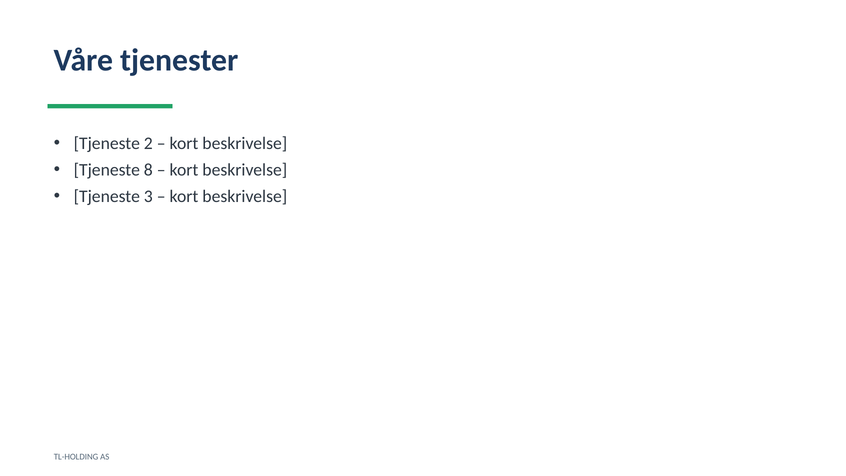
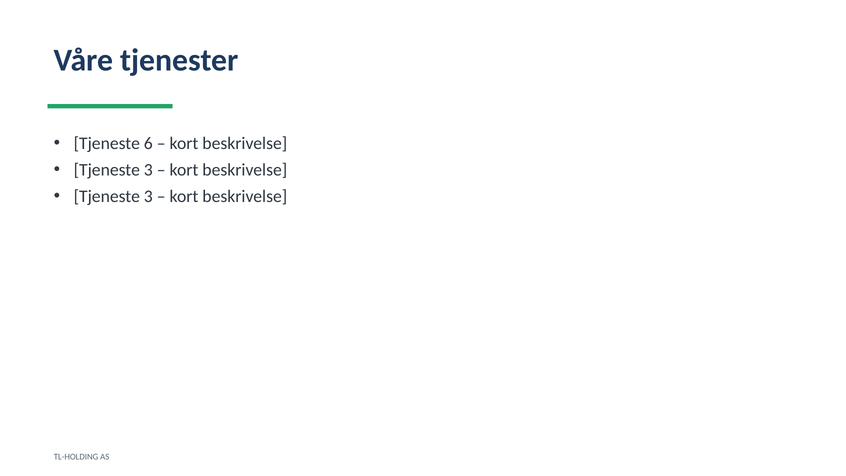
2: 2 -> 6 (148, 143)
8: 8 -> 3 (148, 170)
